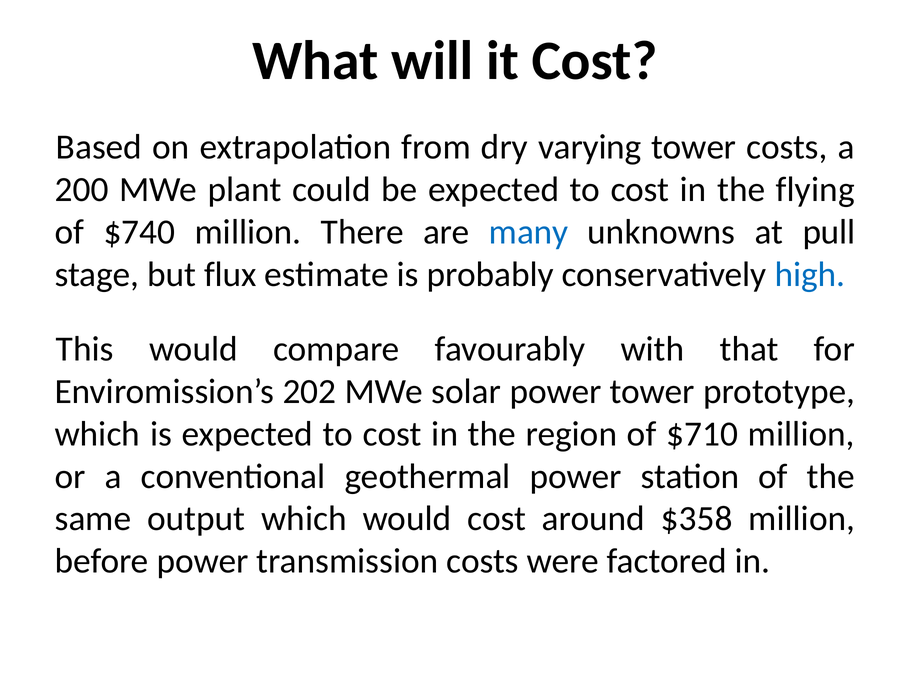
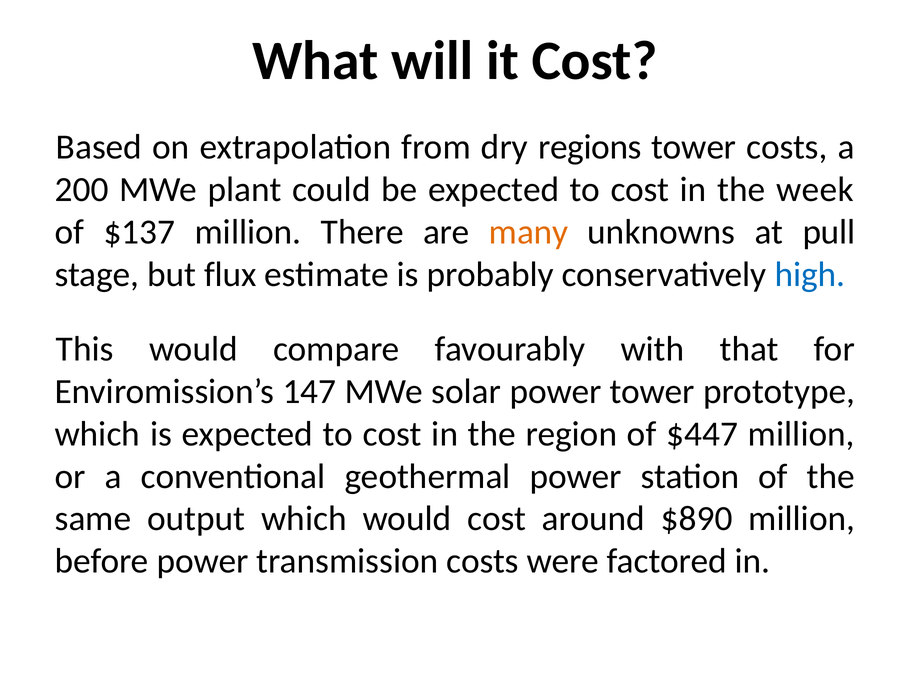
varying: varying -> regions (590, 147)
flying: flying -> week (815, 190)
$740: $740 -> $137 (139, 232)
many colour: blue -> orange (529, 232)
202: 202 -> 147 (309, 392)
$710: $710 -> $447 (702, 434)
$358: $358 -> $890 (697, 519)
